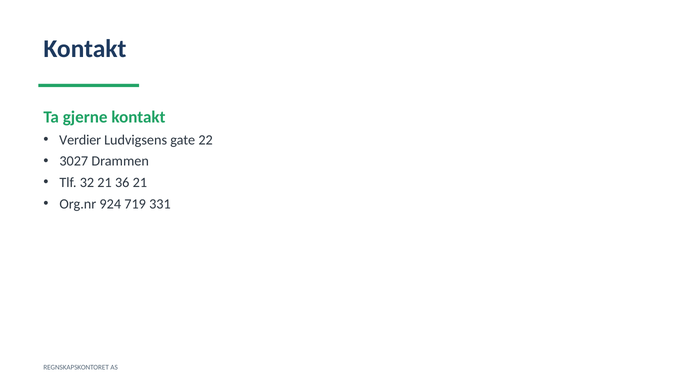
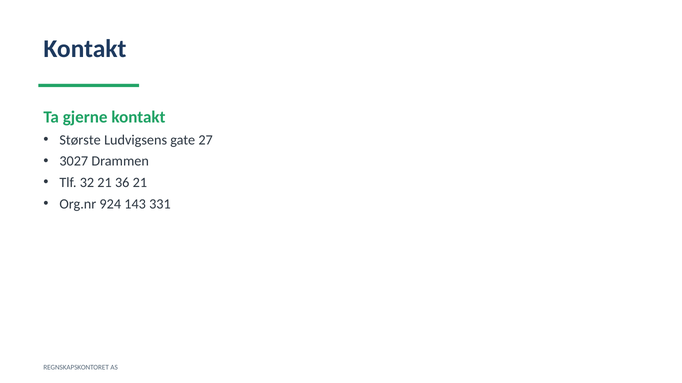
Verdier: Verdier -> Største (80, 140)
22: 22 -> 27 (206, 140)
719: 719 -> 143 (135, 204)
